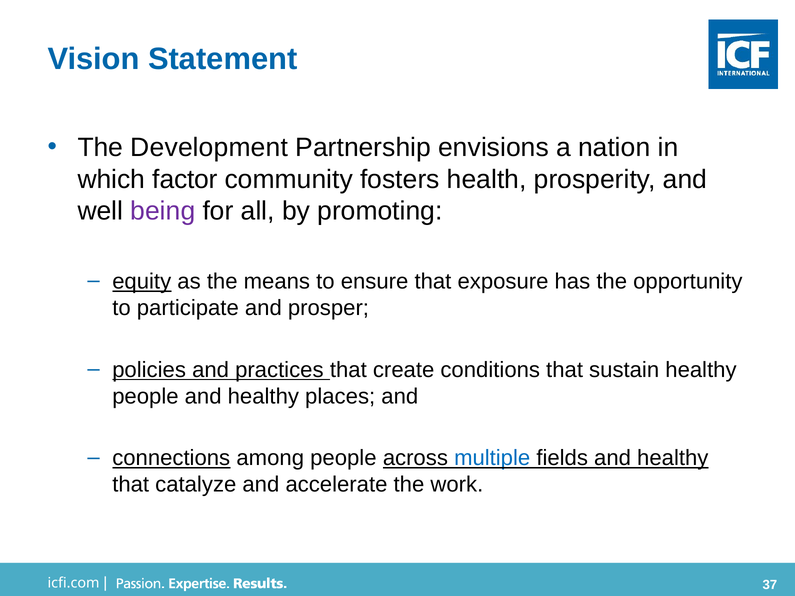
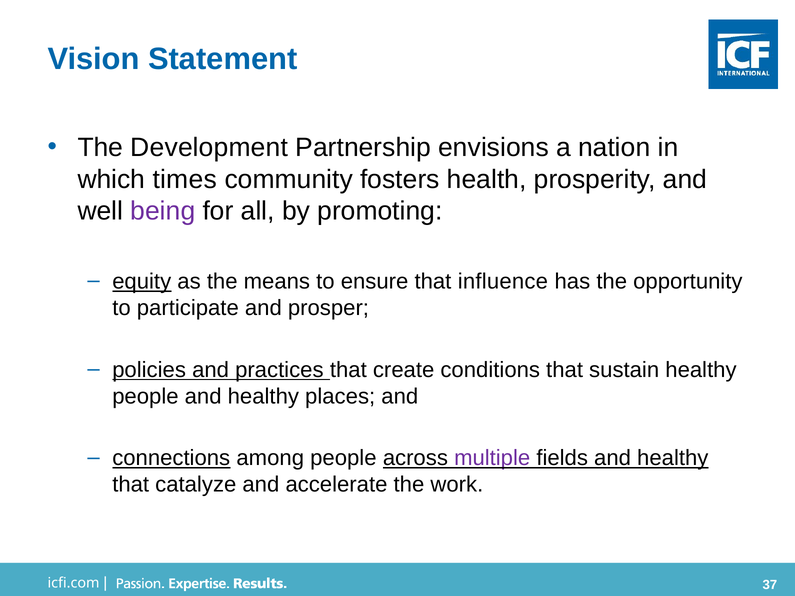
factor: factor -> times (185, 179)
exposure: exposure -> influence (503, 282)
multiple colour: blue -> purple (492, 458)
